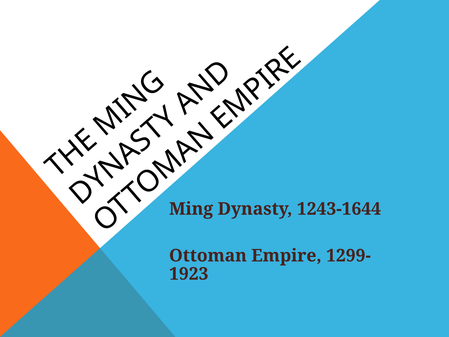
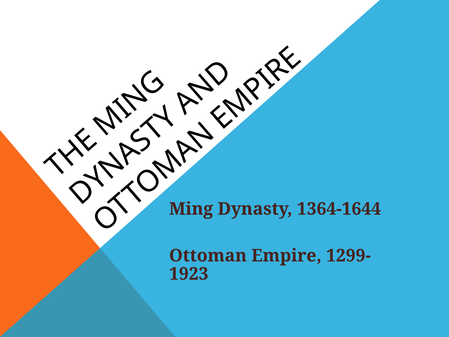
1243-1644: 1243-1644 -> 1364-1644 (339, 209)
